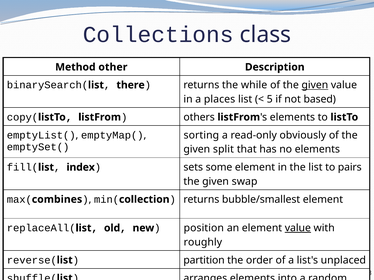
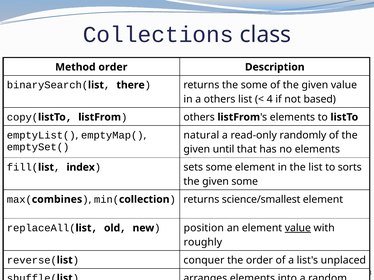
Method other: other -> order (113, 67)
the while: while -> some (254, 85)
given underline: present -> none (315, 85)
a places: places -> others (220, 99)
5: 5 -> 4 (270, 99)
sorting: sorting -> natural (201, 135)
obviously: obviously -> randomly (303, 135)
split: split -> until (224, 150)
pairs: pairs -> sorts (350, 168)
given swap: swap -> some (245, 182)
bubble/smallest: bubble/smallest -> science/smallest (261, 200)
partition: partition -> conquer (204, 261)
